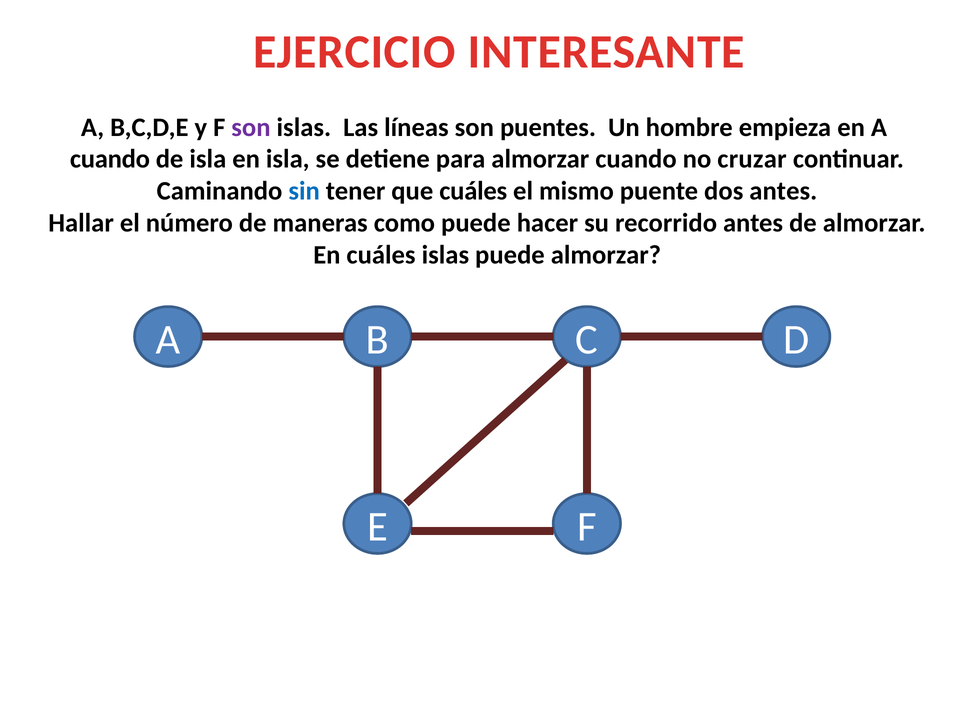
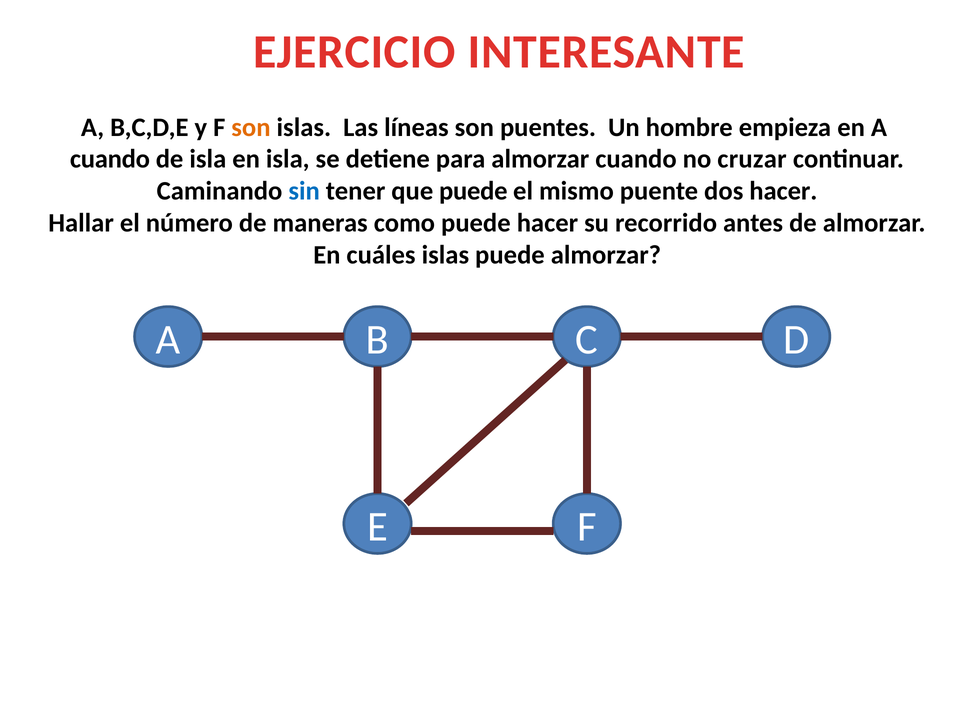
son colour: purple -> orange (251, 127)
que cuáles: cuáles -> puede (473, 191)
dos antes: antes -> hacer (783, 191)
